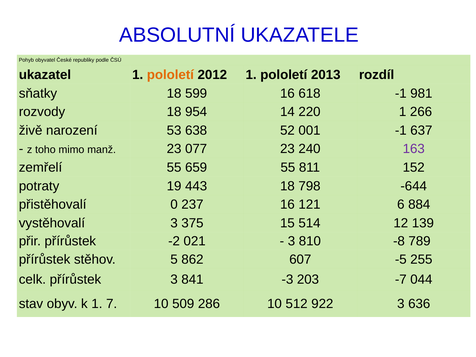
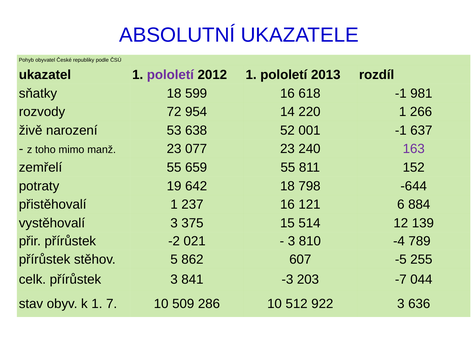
pololetí colour: orange -> purple (170, 75)
rozvody 18: 18 -> 72 (174, 112)
443: 443 -> 642 (196, 186)
přistěhovalí 0: 0 -> 1 (174, 205)
-8: -8 -> -4 (399, 241)
